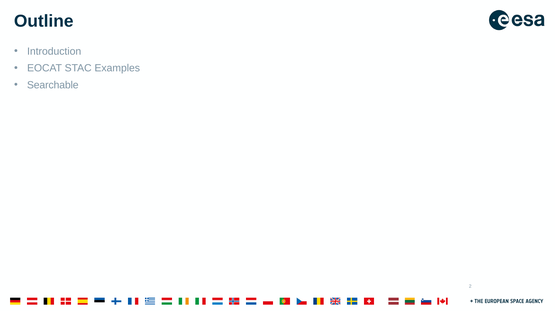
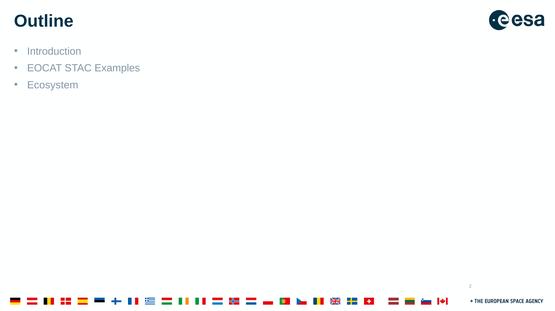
Searchable: Searchable -> Ecosystem (53, 85)
